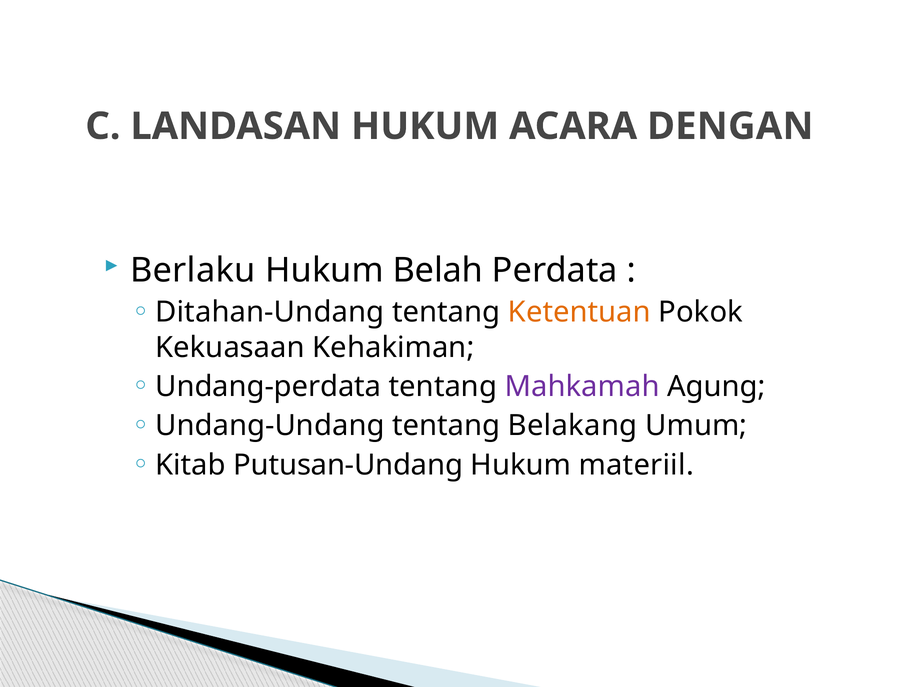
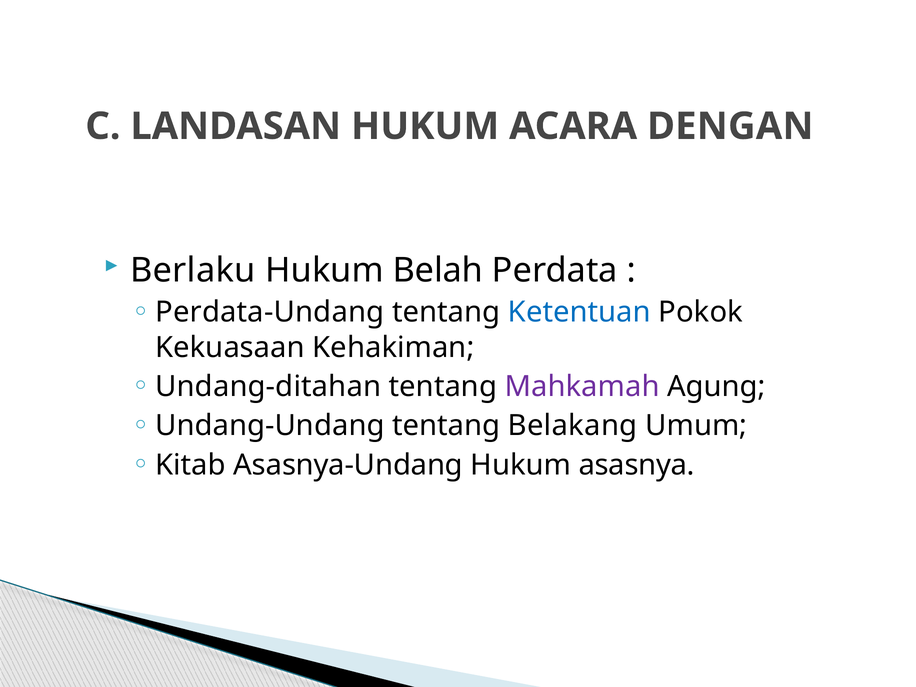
Ditahan-Undang: Ditahan-Undang -> Perdata-Undang (270, 312)
Ketentuan colour: orange -> blue (579, 312)
Undang-perdata: Undang-perdata -> Undang-ditahan (268, 387)
Putusan-Undang: Putusan-Undang -> Asasnya-Undang (348, 465)
materiil: materiil -> asasnya (637, 465)
